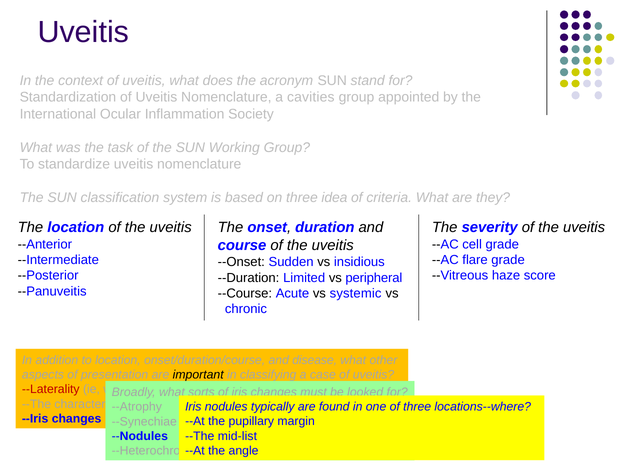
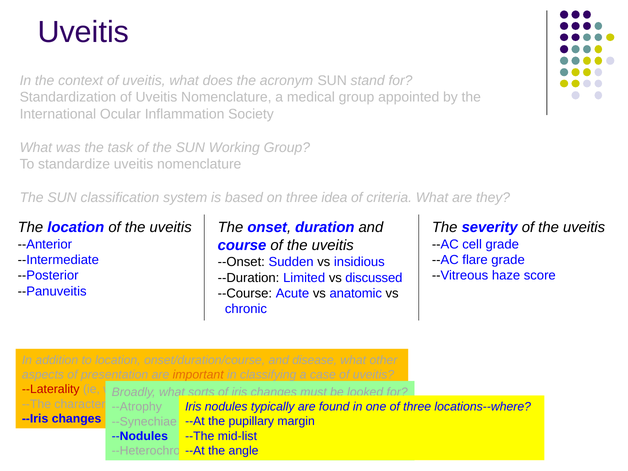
cavities: cavities -> medical (311, 97)
peripheral: peripheral -> discussed (374, 278)
systemic: systemic -> anatomic (356, 293)
important colour: black -> orange (198, 375)
